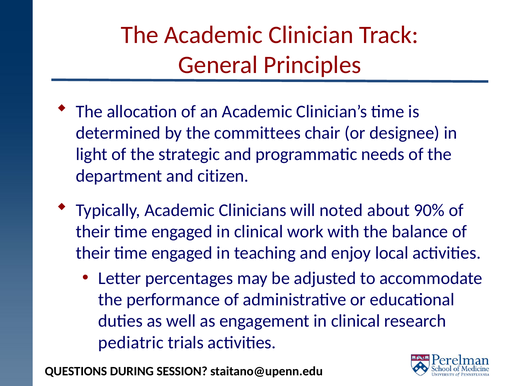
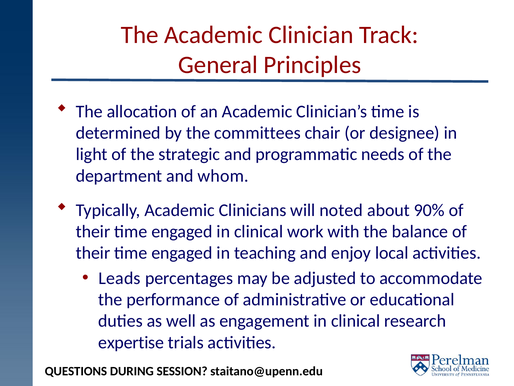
citizen: citizen -> whom (223, 176)
Letter: Letter -> Leads (120, 278)
pediatric: pediatric -> expertise (131, 342)
